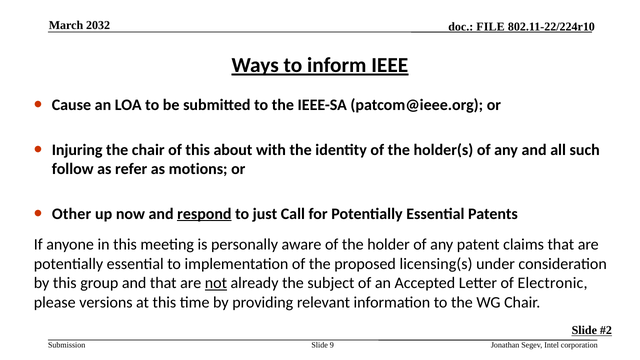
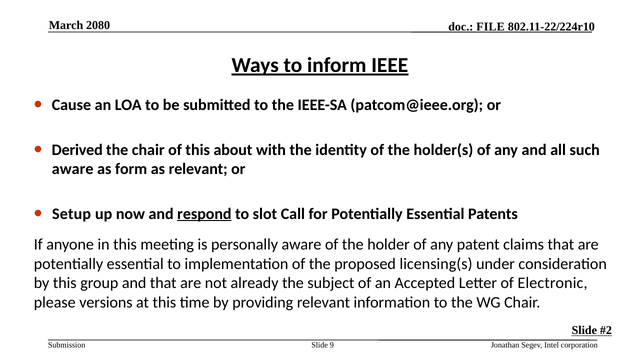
2032: 2032 -> 2080 (98, 25)
Injuring: Injuring -> Derived (77, 150)
follow: follow -> aware (73, 169)
refer: refer -> form (131, 169)
as motions: motions -> relevant (198, 169)
Other: Other -> Setup (72, 214)
just: just -> slot (265, 214)
not underline: present -> none (216, 283)
